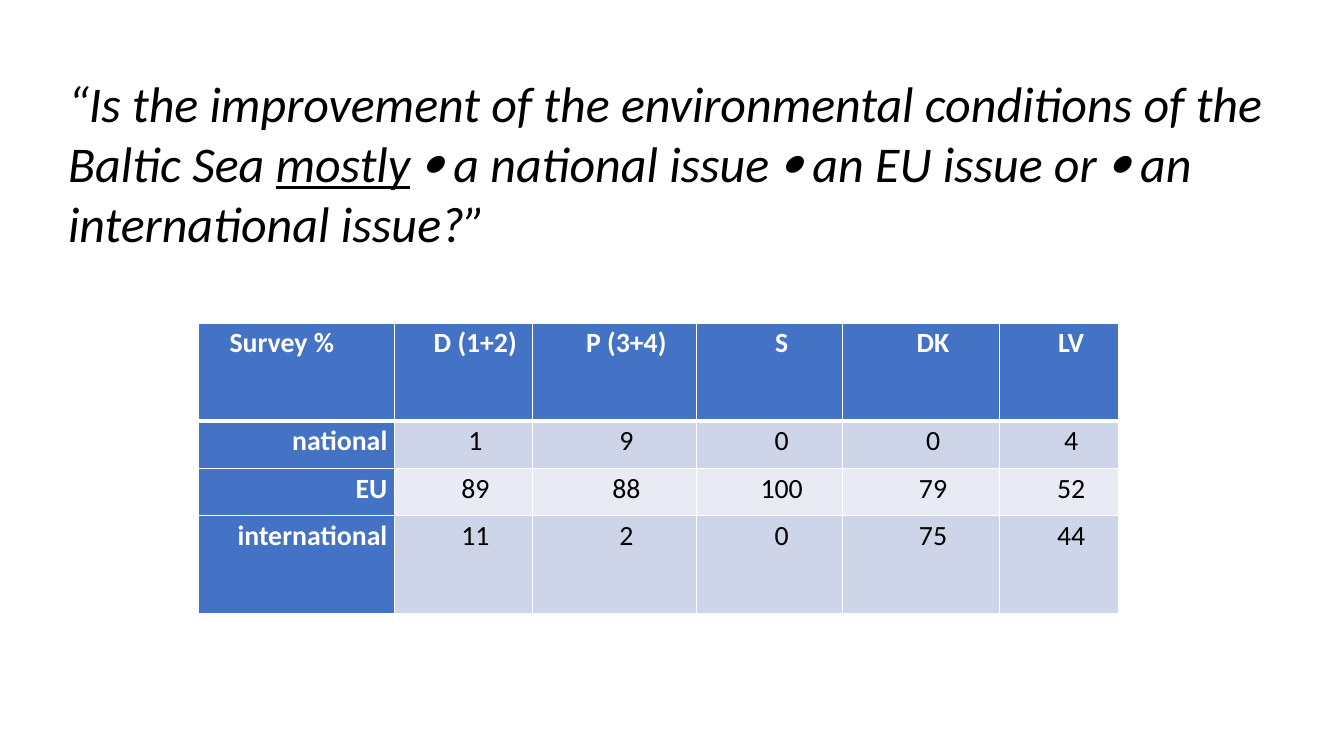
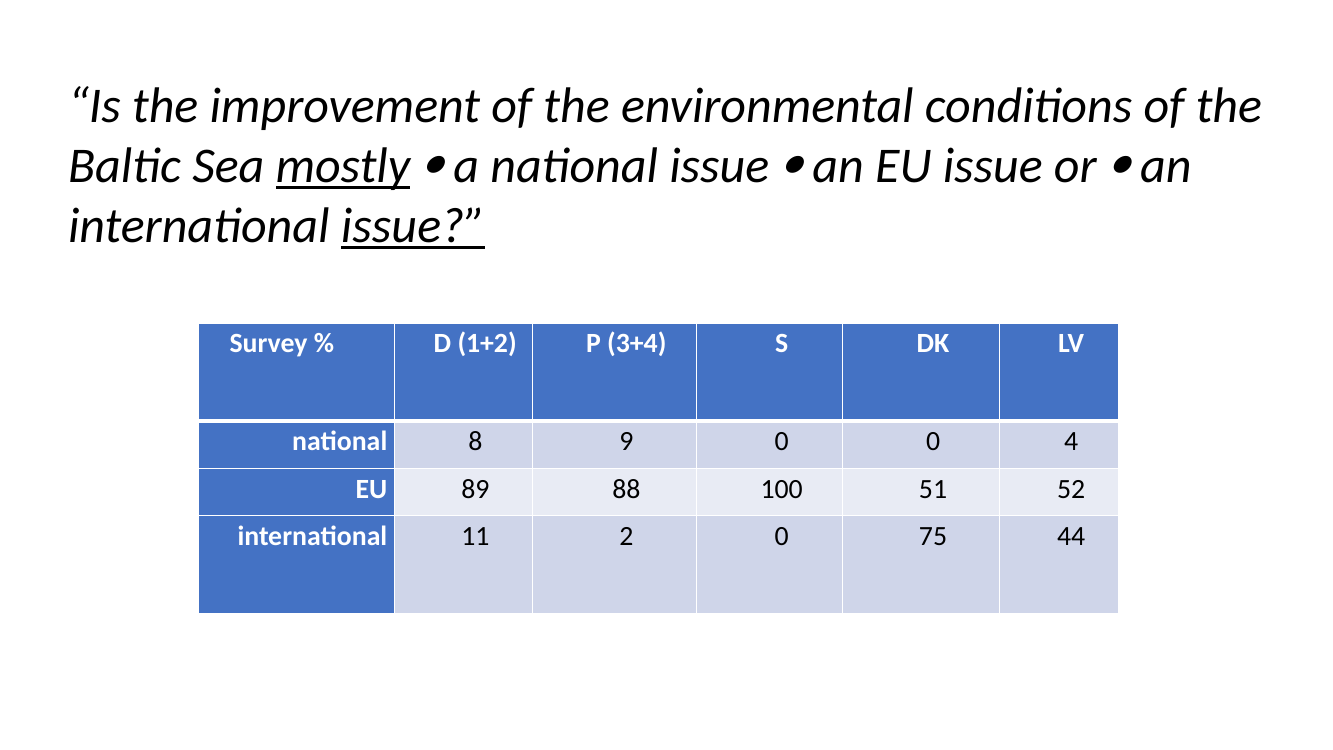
issue underline: none -> present (413, 226)
1: 1 -> 8 (475, 441)
79: 79 -> 51 (933, 489)
